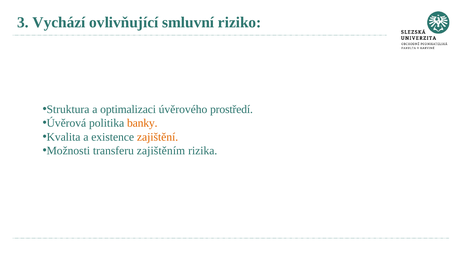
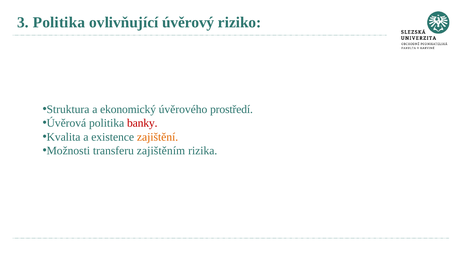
3 Vychází: Vychází -> Politika (59, 22)
smluvní: smluvní -> úvěrový (188, 22)
optimalizaci: optimalizaci -> ekonomický (128, 109)
banky colour: orange -> red (142, 123)
